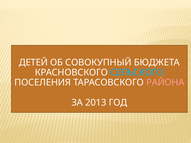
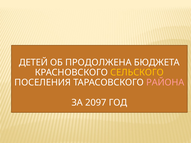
СОВОКУПНЫЙ: СОВОКУПНЫЙ -> ПРОДОЛЖЕНА (98, 63)
СЕЛЬСКОГО colour: light blue -> yellow (137, 73)
2013: 2013 -> 2097 (96, 103)
